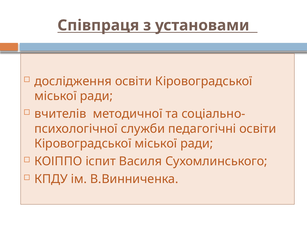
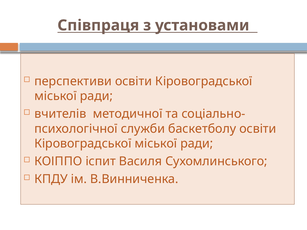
дослідження: дослідження -> перспективи (73, 81)
педагогічні: педагогічні -> баскетболу (202, 129)
